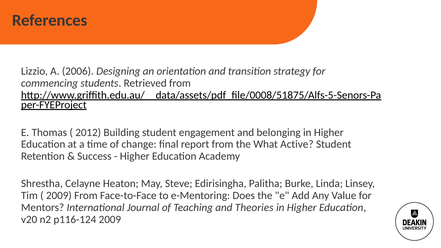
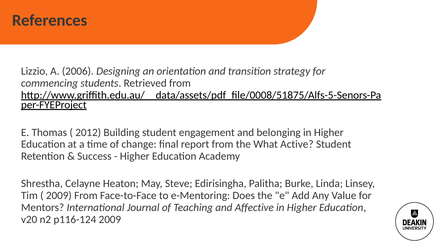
Theories: Theories -> Affective (254, 208)
